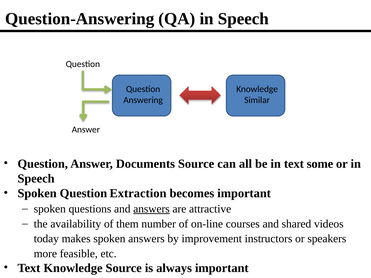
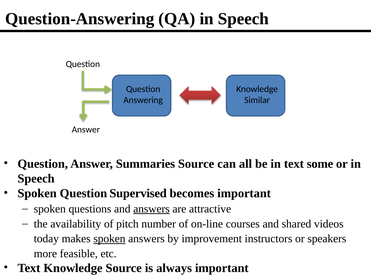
Documents: Documents -> Summaries (145, 164)
Extraction: Extraction -> Supervised (138, 194)
them: them -> pitch (127, 224)
spoken underline: none -> present (109, 239)
